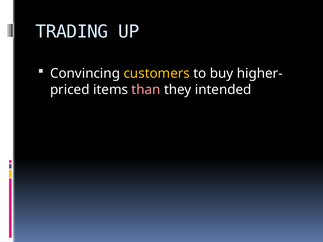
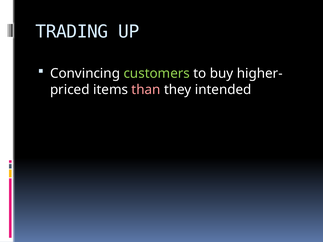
customers colour: yellow -> light green (157, 74)
